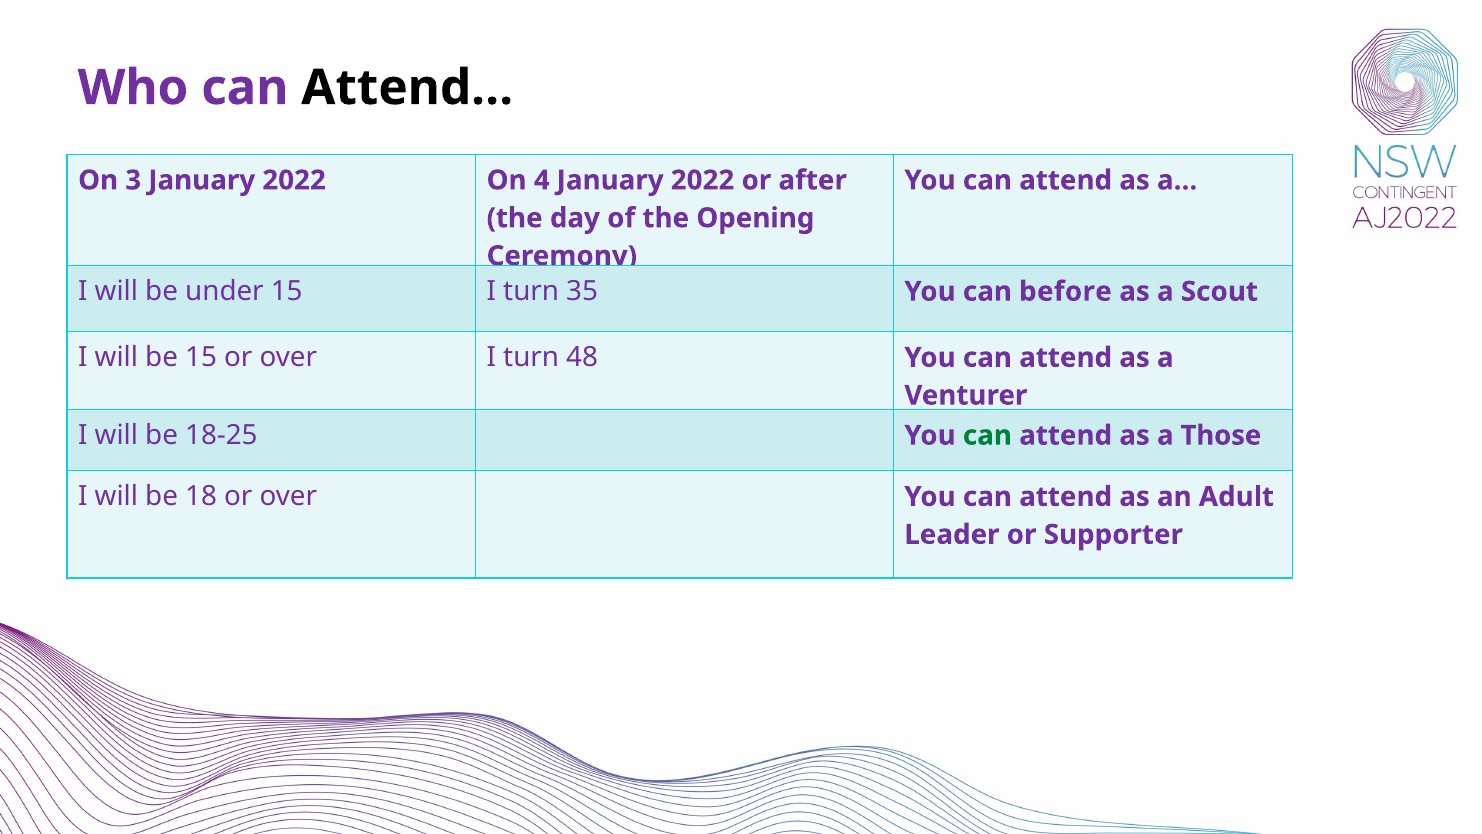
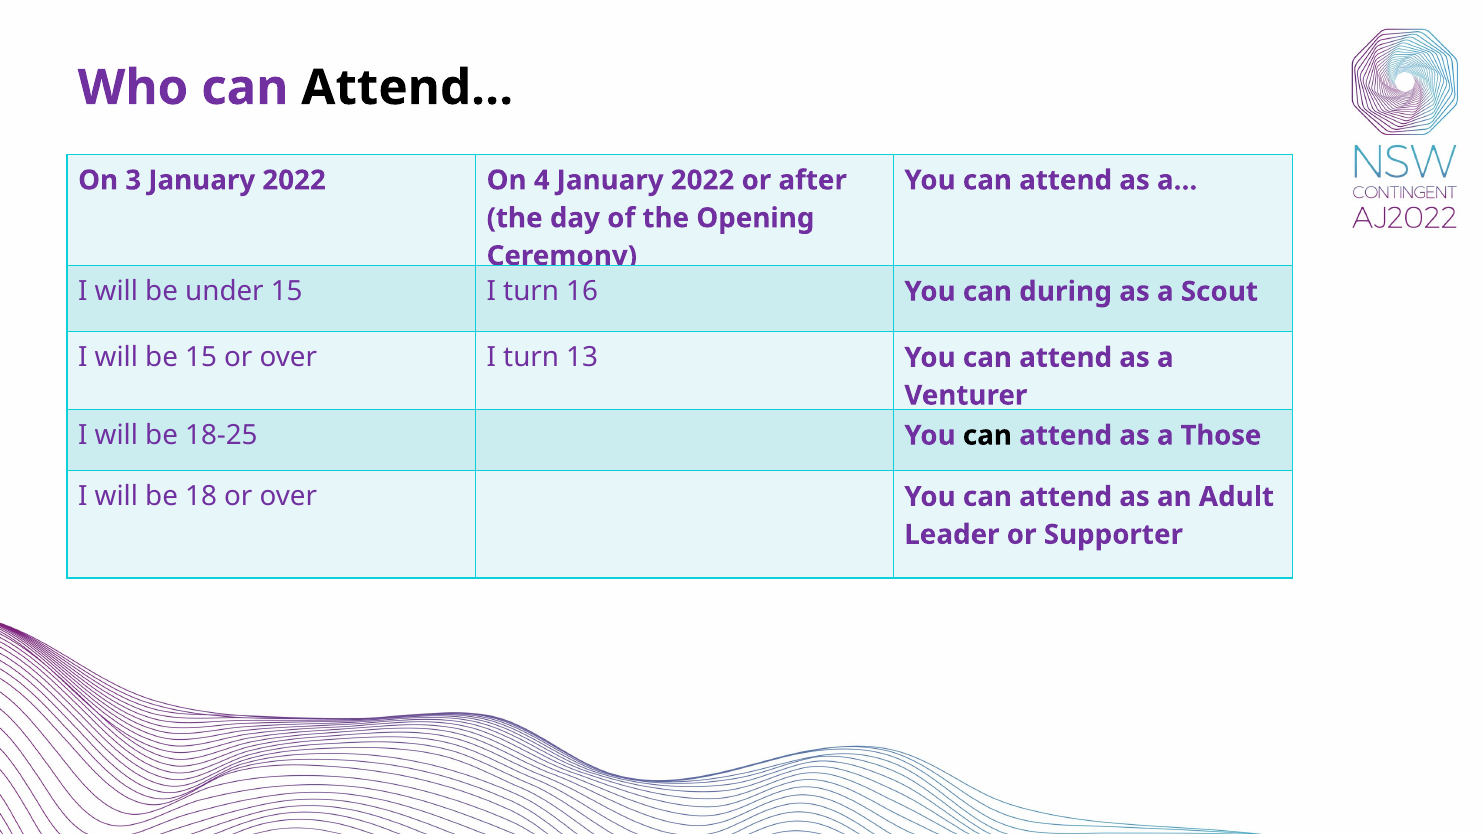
35: 35 -> 16 (582, 291)
before: before -> during (1066, 291)
48: 48 -> 13 (582, 357)
can colour: green -> black (987, 435)
